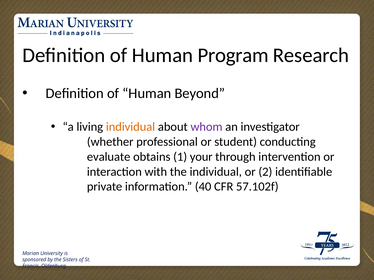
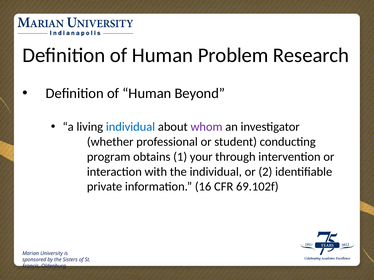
Program: Program -> Problem (233, 55)
individual colour: orange -> blue (130, 127)
evaluate: evaluate -> program (109, 157)
40: 40 -> 16 (203, 187)
57.102f: 57.102f -> 69.102f (257, 187)
